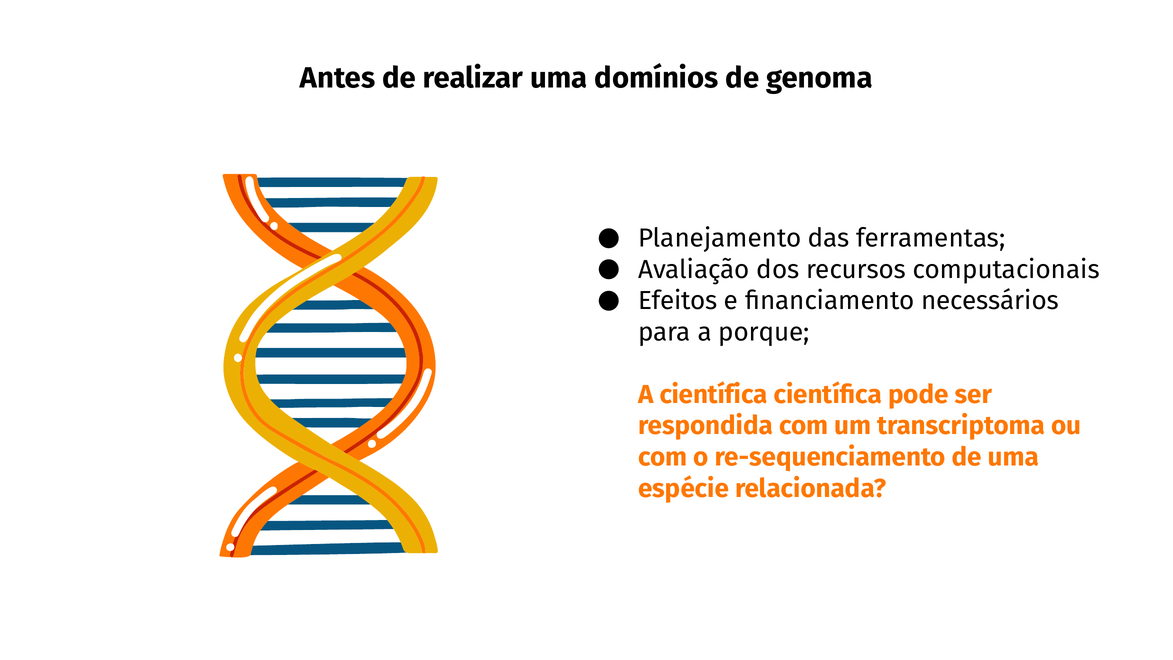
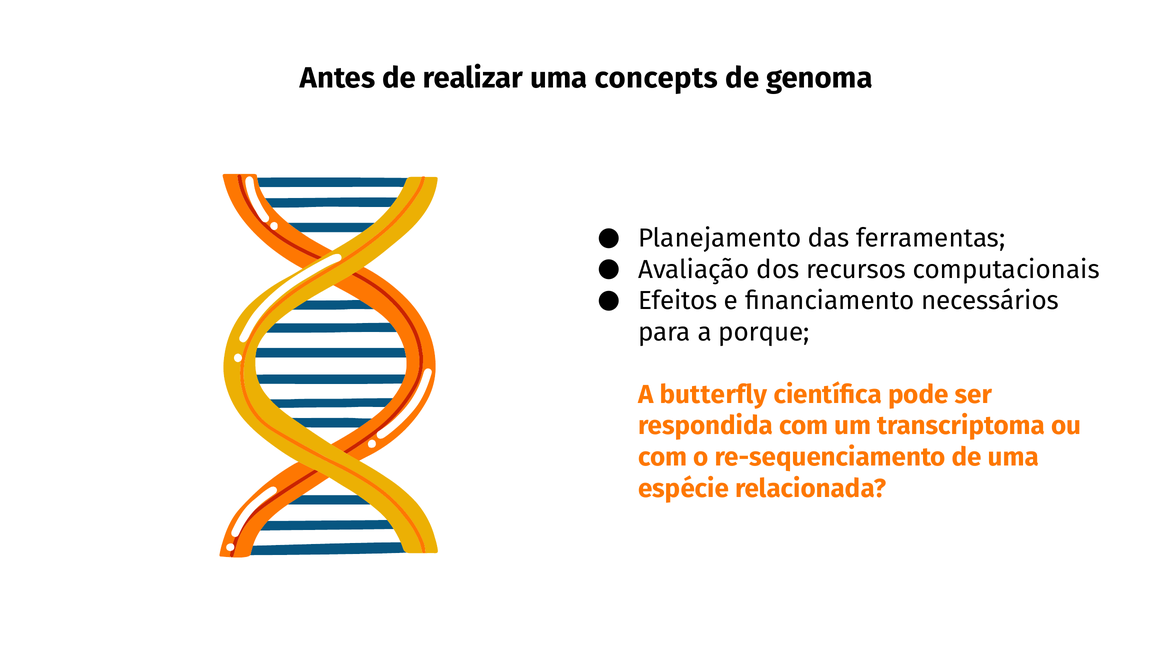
domínios: domínios -> concepts (656, 78)
A científica: científica -> butterfly (713, 395)
